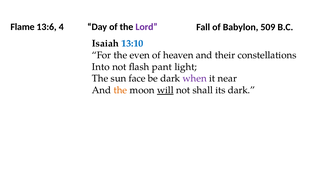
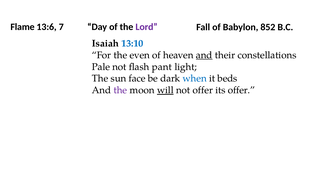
4: 4 -> 7 (61, 27)
509: 509 -> 852 (268, 27)
and underline: none -> present (204, 55)
Into: Into -> Pale (101, 67)
when colour: purple -> blue (195, 79)
near: near -> beds (227, 79)
the colour: orange -> purple (120, 90)
not shall: shall -> offer (203, 90)
its dark: dark -> offer (241, 90)
